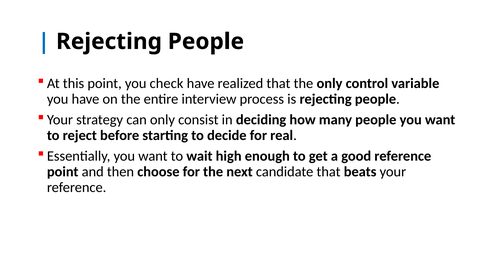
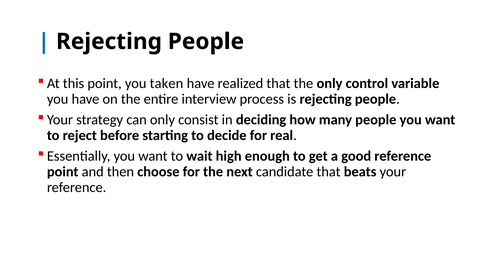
check: check -> taken (166, 84)
